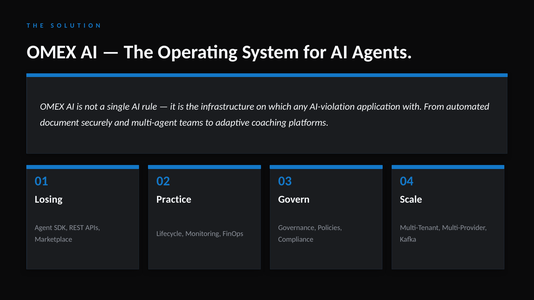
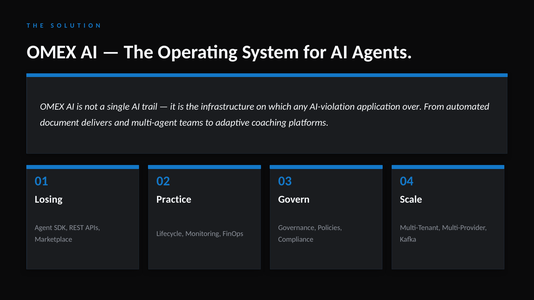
rule: rule -> trail (150, 107)
with: with -> over (412, 107)
securely: securely -> delivers (97, 123)
